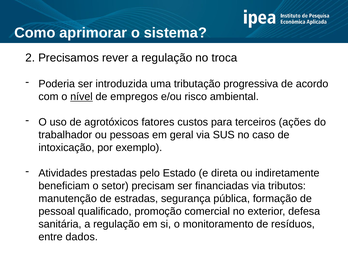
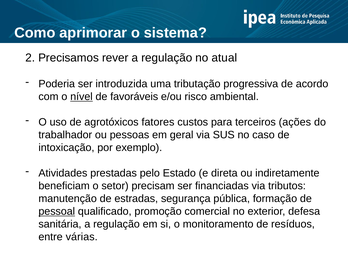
troca: troca -> atual (224, 58)
empregos: empregos -> favoráveis (134, 97)
pessoal underline: none -> present (57, 211)
dados: dados -> várias (82, 237)
